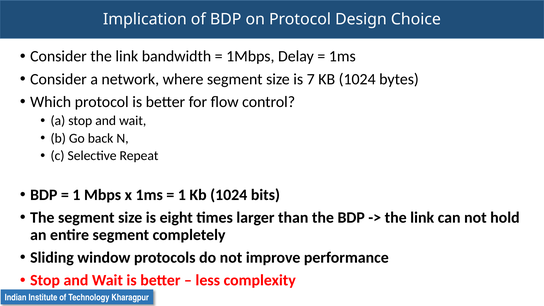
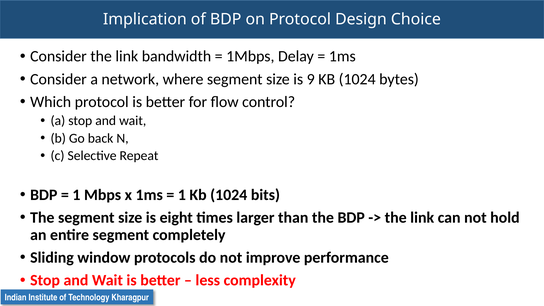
7: 7 -> 9 (311, 79)
